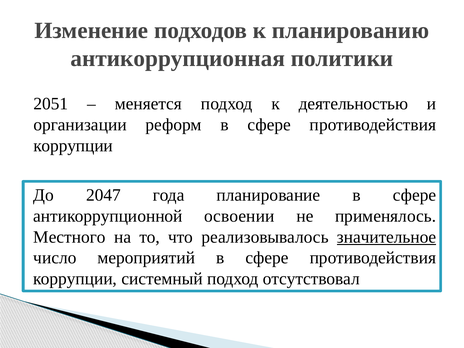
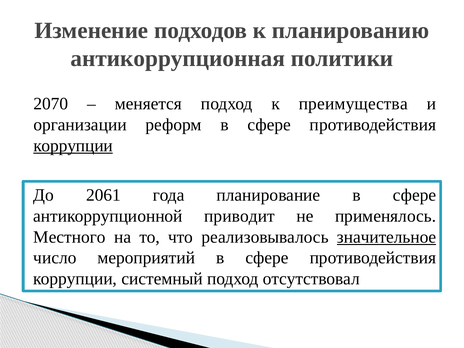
2051: 2051 -> 2070 (51, 104)
деятельностью: деятельностью -> преимущества (353, 104)
коррупции underline: none -> present (73, 146)
2047: 2047 -> 2061 (103, 195)
освоении: освоении -> приводит (239, 216)
